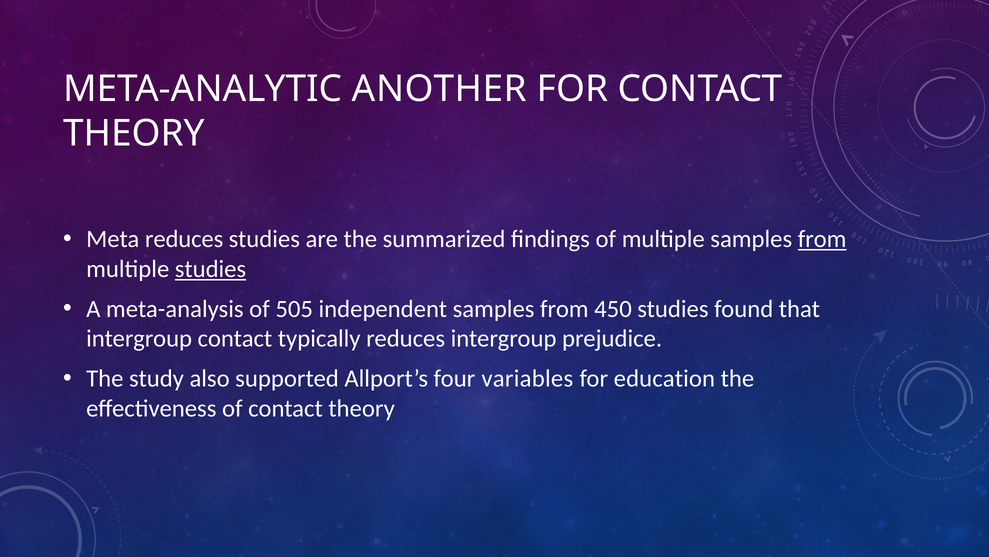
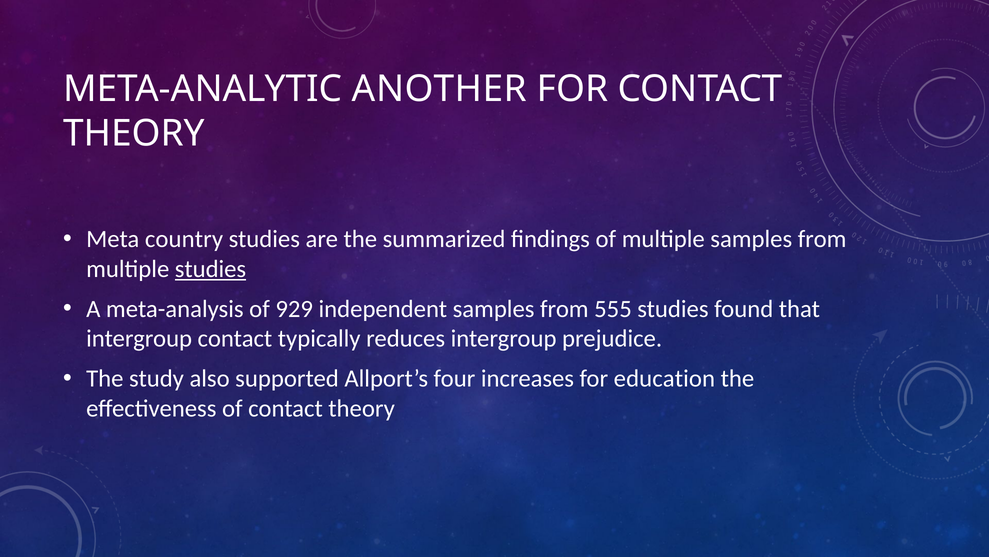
Meta reduces: reduces -> country (184, 239)
from underline: present -> none (822, 239)
505: 505 -> 929 (294, 309)
450: 450 -> 555 (613, 309)
variables: variables -> increases (527, 378)
